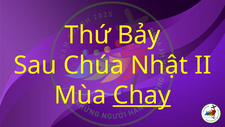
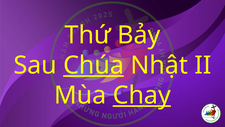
Chúa underline: none -> present (94, 65)
